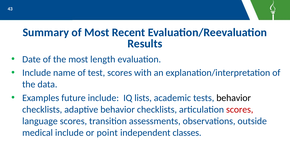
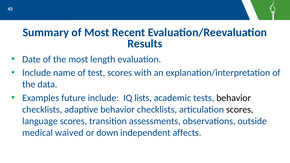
scores colour: red -> black (240, 110)
medical include: include -> waived (69, 133)
point: point -> down (107, 133)
classes: classes -> affects (187, 133)
